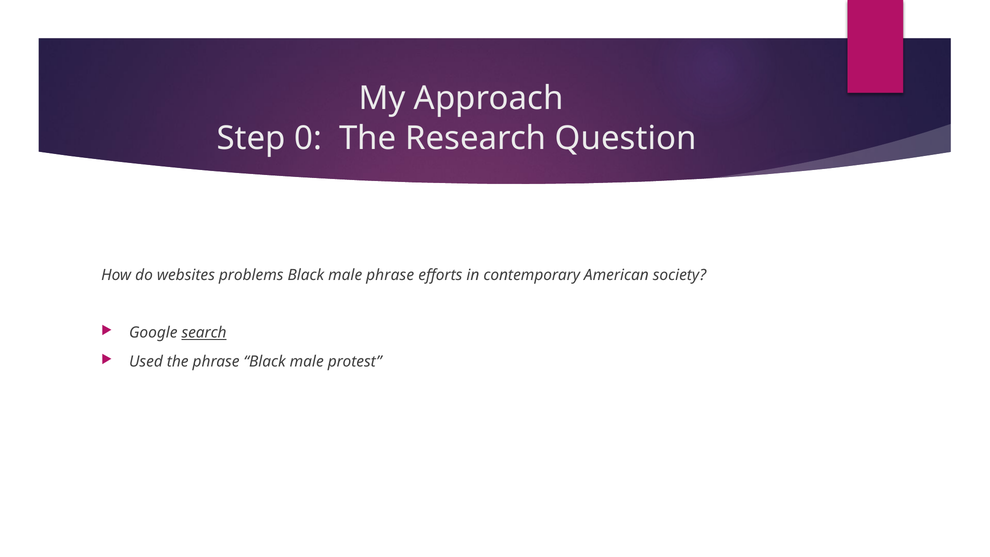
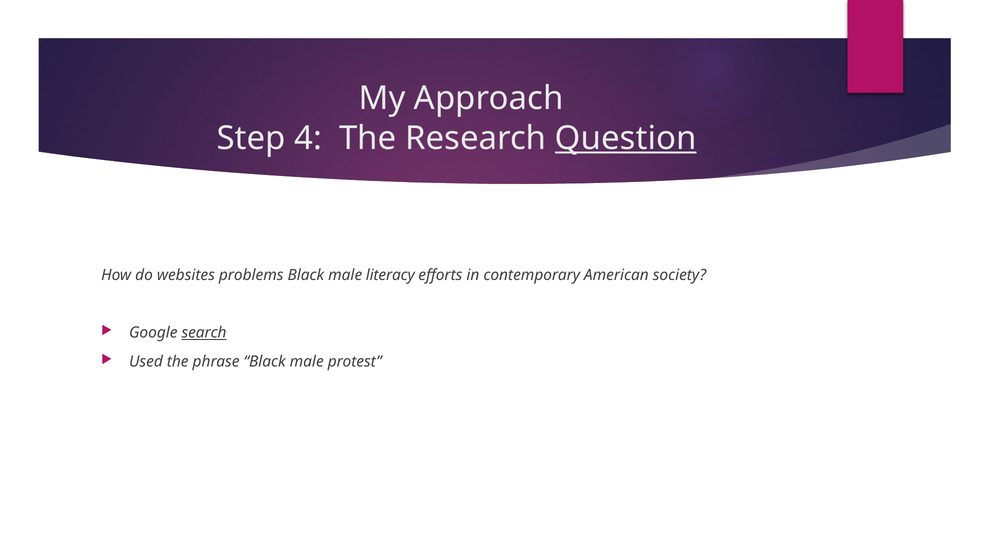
0: 0 -> 4 (308, 138)
Question underline: none -> present (626, 138)
male phrase: phrase -> literacy (390, 275)
